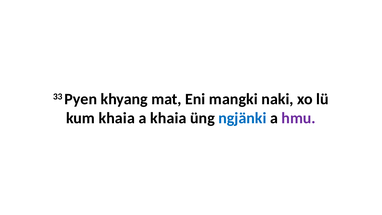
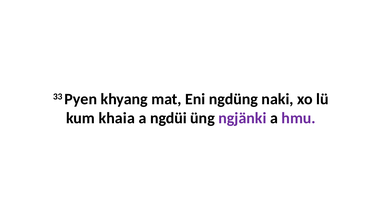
mangki: mangki -> ngdüng (233, 99)
a khaia: khaia -> ngdüi (168, 118)
ngjänki colour: blue -> purple (242, 118)
